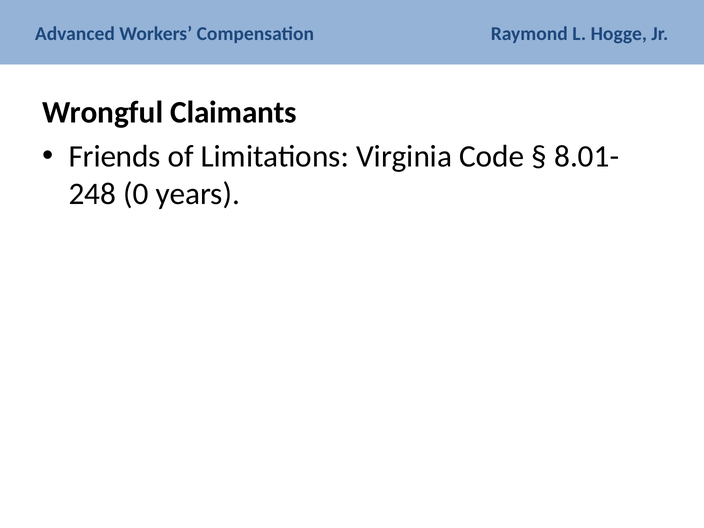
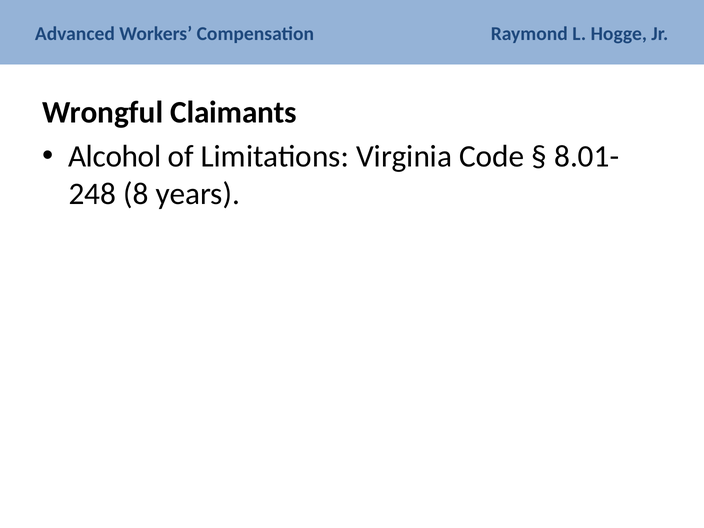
Friends: Friends -> Alcohol (115, 156)
0: 0 -> 8 (136, 194)
